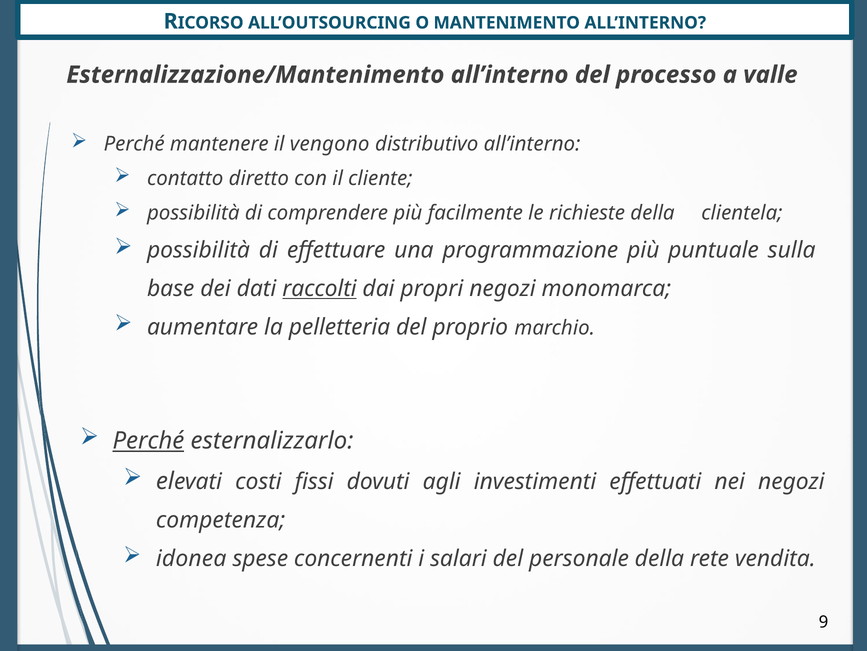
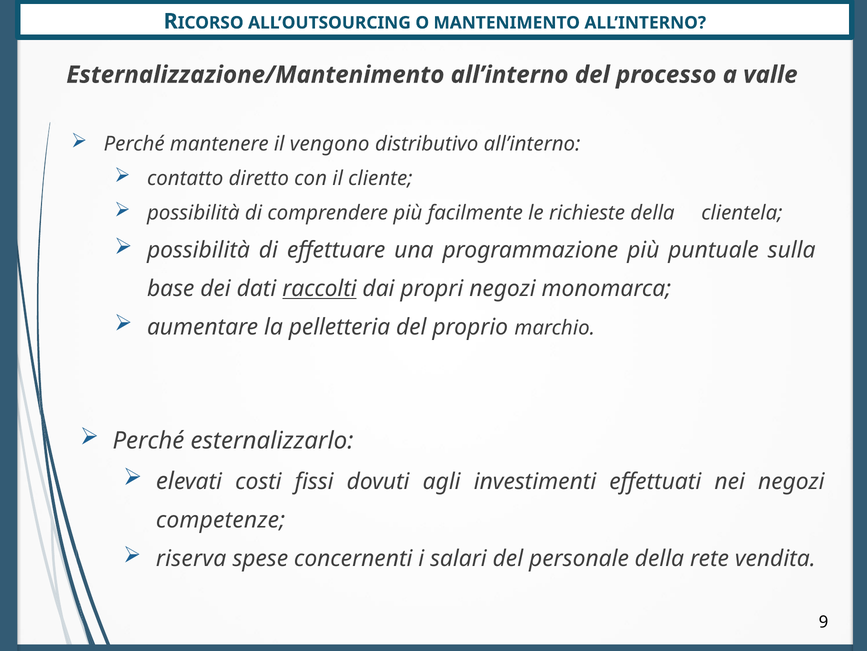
Perché underline: present -> none (148, 440)
competenza: competenza -> competenze (221, 520)
idonea: idonea -> riserva (191, 558)
